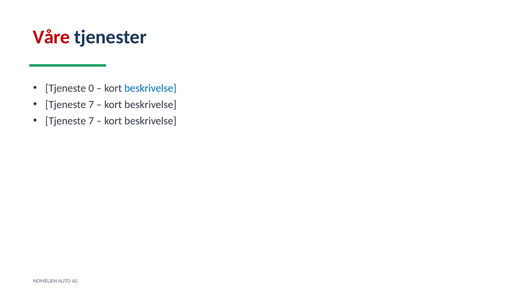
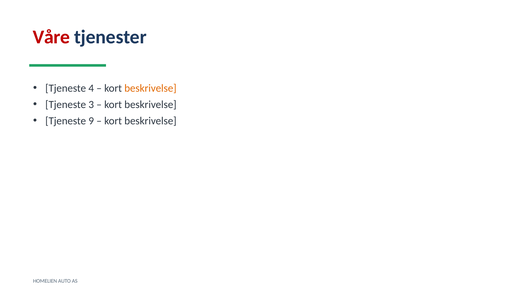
0: 0 -> 4 (91, 88)
beskrivelse colour: blue -> orange (150, 88)
7: 7 -> 3 (91, 104)
7: 7 -> 9 (91, 121)
